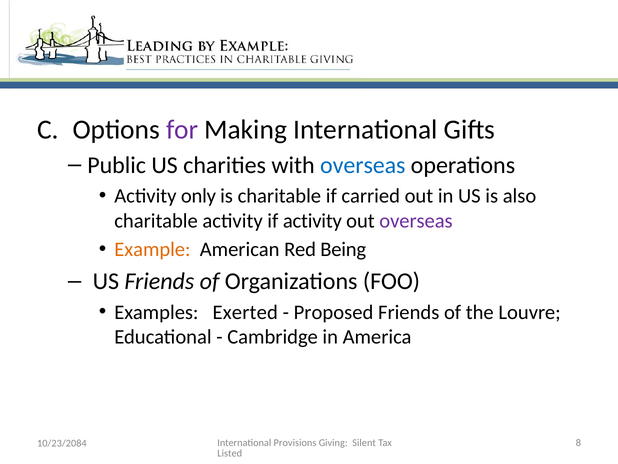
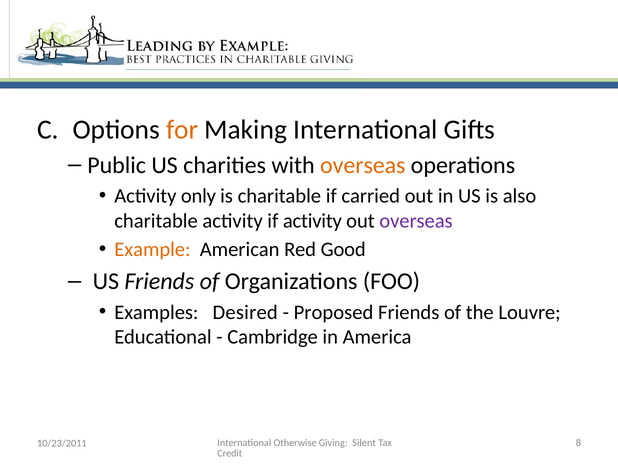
for colour: purple -> orange (182, 130)
overseas colour: blue -> orange (363, 165)
Being: Being -> Good (343, 249)
Exerted: Exerted -> Desired (245, 312)
Provisions: Provisions -> Otherwise (295, 443)
10/23/2084: 10/23/2084 -> 10/23/2011 (62, 443)
Listed: Listed -> Credit (230, 453)
